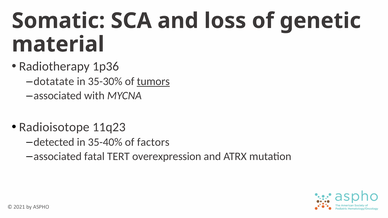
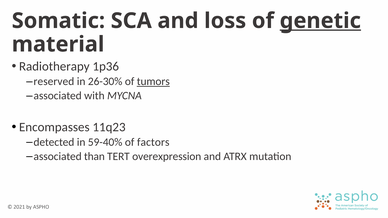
genetic underline: none -> present (320, 21)
dotatate: dotatate -> reserved (54, 82)
35-30%: 35-30% -> 26-30% (105, 82)
Radioisotope: Radioisotope -> Encompasses (54, 127)
35-40%: 35-40% -> 59-40% (105, 142)
fatal: fatal -> than (94, 157)
